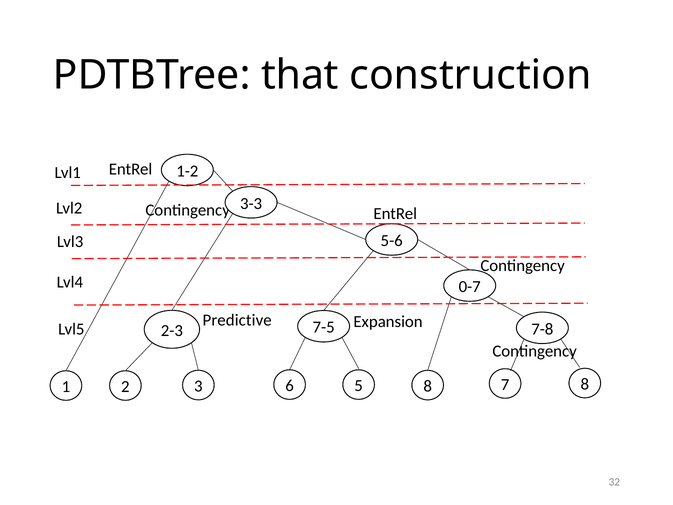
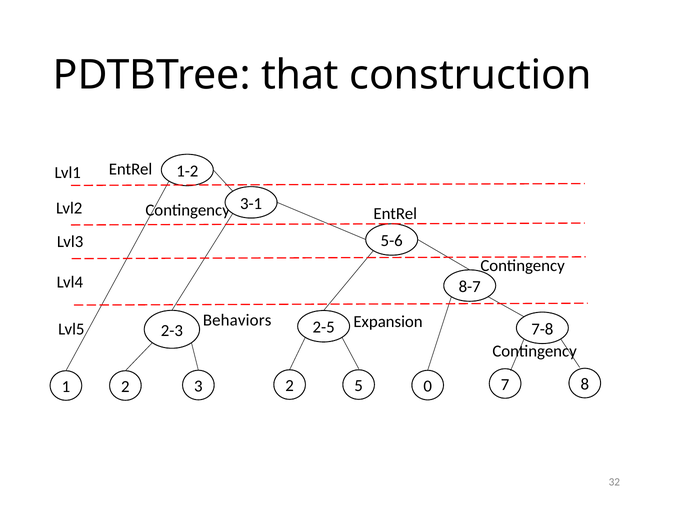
3-3: 3-3 -> 3-1 (251, 203)
0-7: 0-7 -> 8-7 (470, 287)
Predictive: Predictive -> Behaviors (237, 320)
7-5: 7-5 -> 2-5 (324, 327)
3 6: 6 -> 2 (290, 386)
5 8: 8 -> 0 (428, 386)
